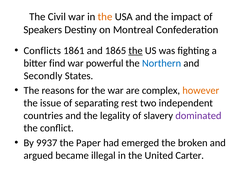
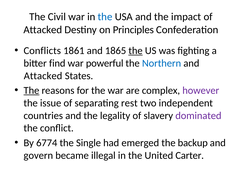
the colour: orange -> blue (105, 17)
Speakers: Speakers -> Attacked (43, 30)
Montreal: Montreal -> Principles (133, 30)
Secondly: Secondly -> Attacked (43, 76)
The underline: none -> present (31, 90)
however colour: orange -> purple (201, 90)
9937: 9937 -> 6774 (47, 142)
Paper: Paper -> Single (89, 142)
broken: broken -> backup (193, 142)
argued: argued -> govern (38, 155)
